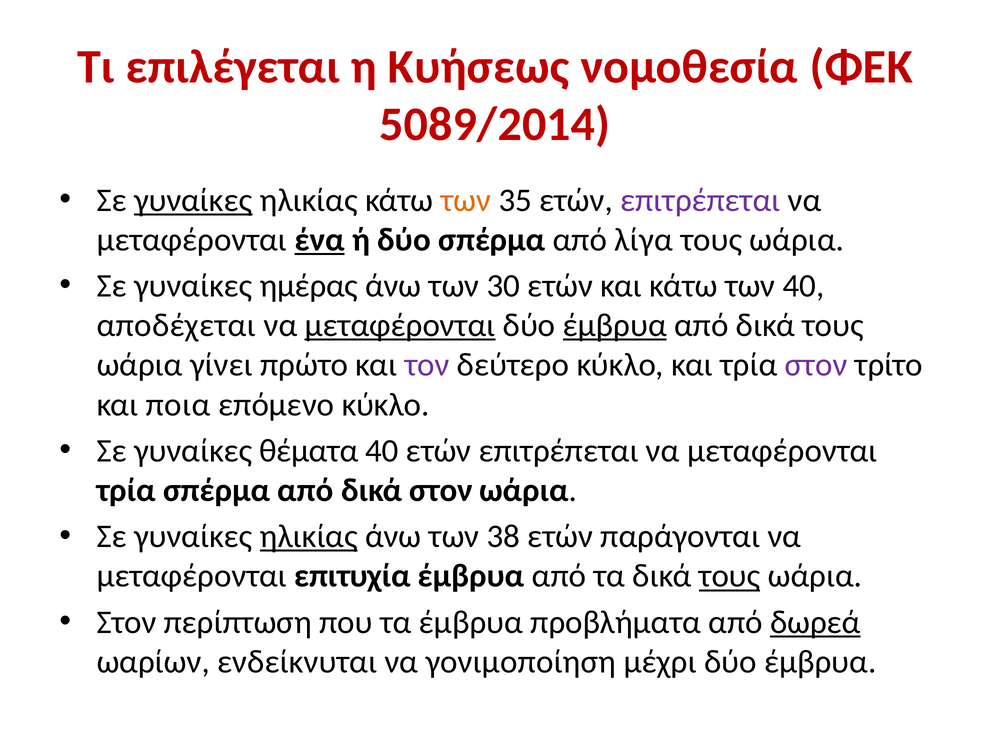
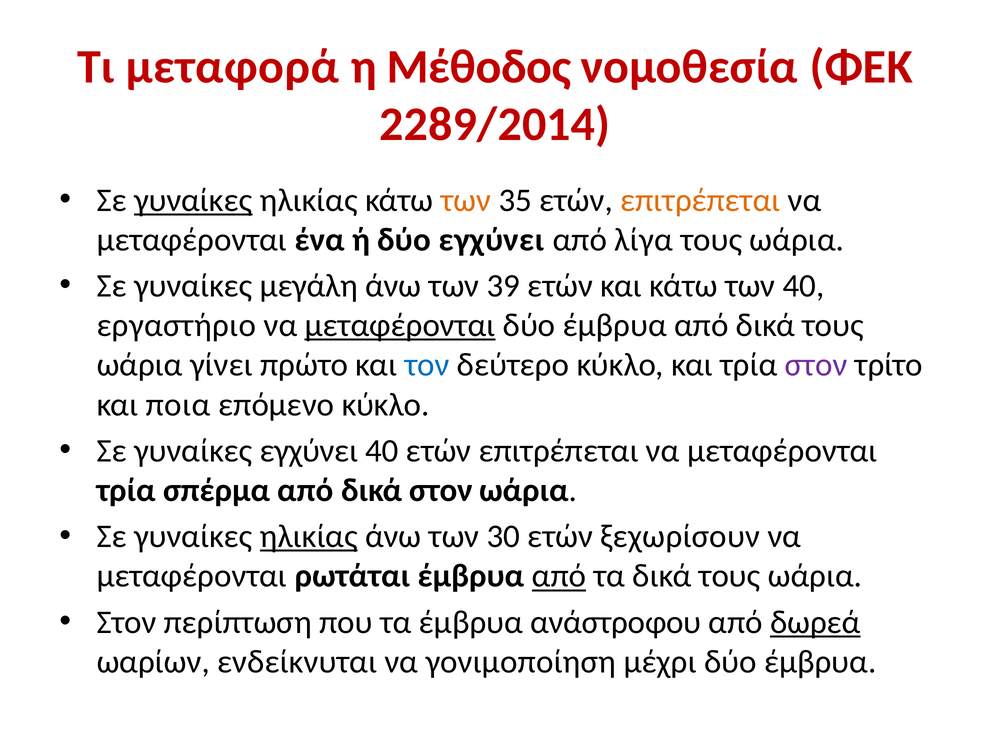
επιλέγεται: επιλέγεται -> μεταφορά (232, 67)
Κυήσεως: Κυήσεως -> Μέθοδος (479, 67)
5089/2014: 5089/2014 -> 2289/2014 (495, 125)
επιτρέπεται colour: purple -> orange (700, 200)
ένα underline: present -> none (320, 240)
δύο σπέρμα: σπέρμα -> εγχύνει (491, 240)
ημέρας: ημέρας -> μεγάλη (309, 286)
30: 30 -> 39 (503, 286)
αποδέχεται: αποδέχεται -> εργαστήριο (176, 326)
έμβρυα underline: present -> none (615, 326)
τον colour: purple -> blue (427, 365)
γυναίκες θέματα: θέματα -> εγχύνει (309, 451)
38: 38 -> 30 (503, 537)
παράγονται: παράγονται -> ξεχωρίσουν (680, 537)
επιτυχία: επιτυχία -> ρωτάται (352, 576)
από underline: none -> present (559, 576)
τους underline: present -> none (730, 576)
προβλήματα: προβλήματα -> ανάστροφου (616, 623)
